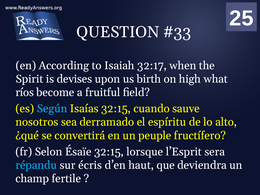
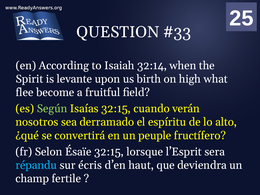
32:17: 32:17 -> 32:14 (152, 66)
devises: devises -> levante (74, 79)
ríos: ríos -> flee (25, 92)
Según colour: light blue -> light green (52, 109)
sauve: sauve -> verán (186, 109)
